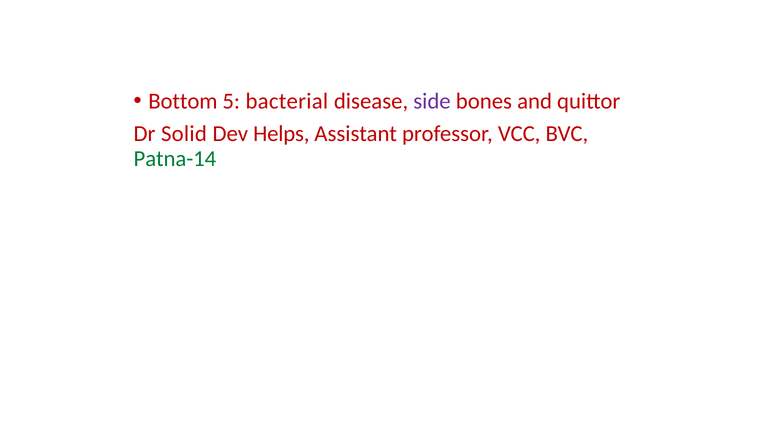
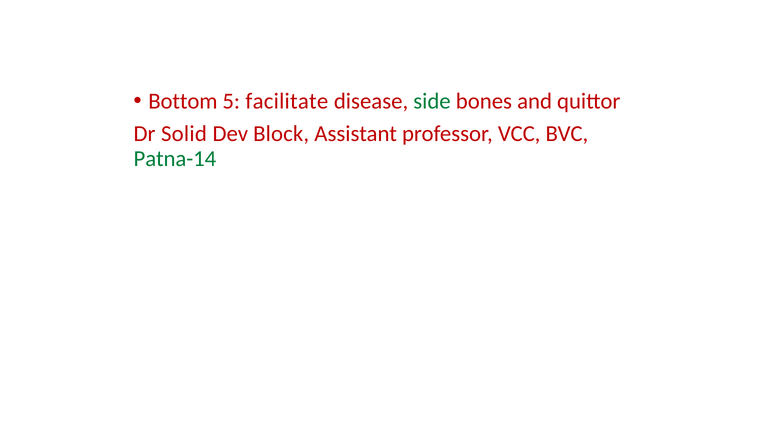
bacterial: bacterial -> facilitate (287, 101)
side colour: purple -> green (432, 101)
Helps: Helps -> Block (281, 134)
